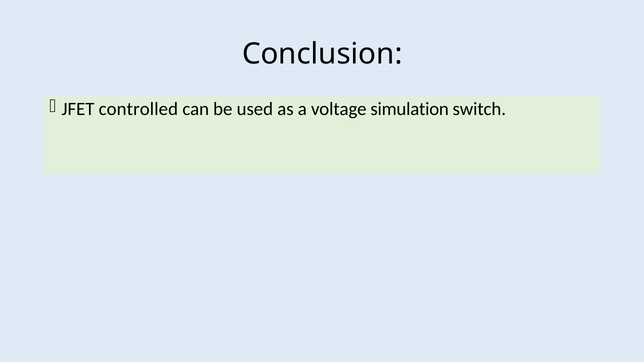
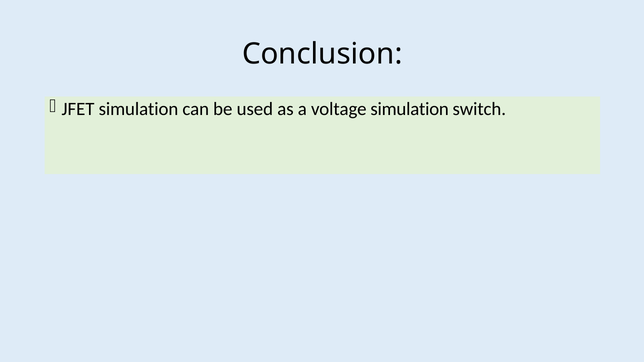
JFET controlled: controlled -> simulation (138, 109)
